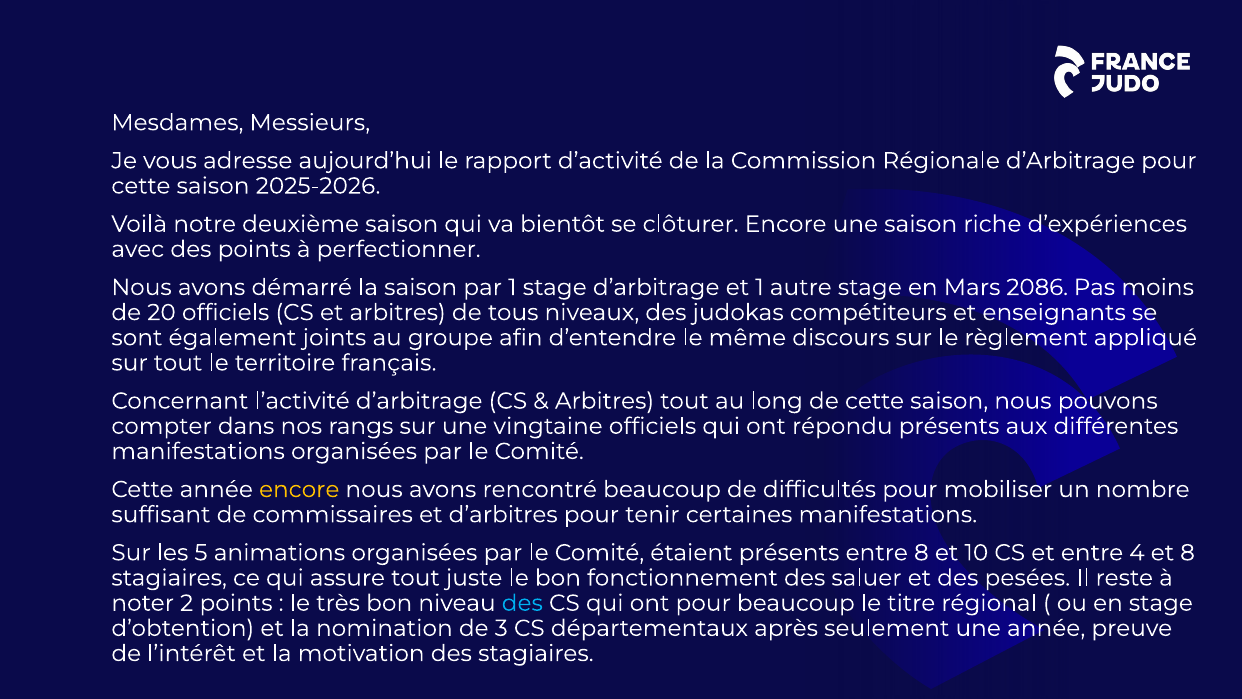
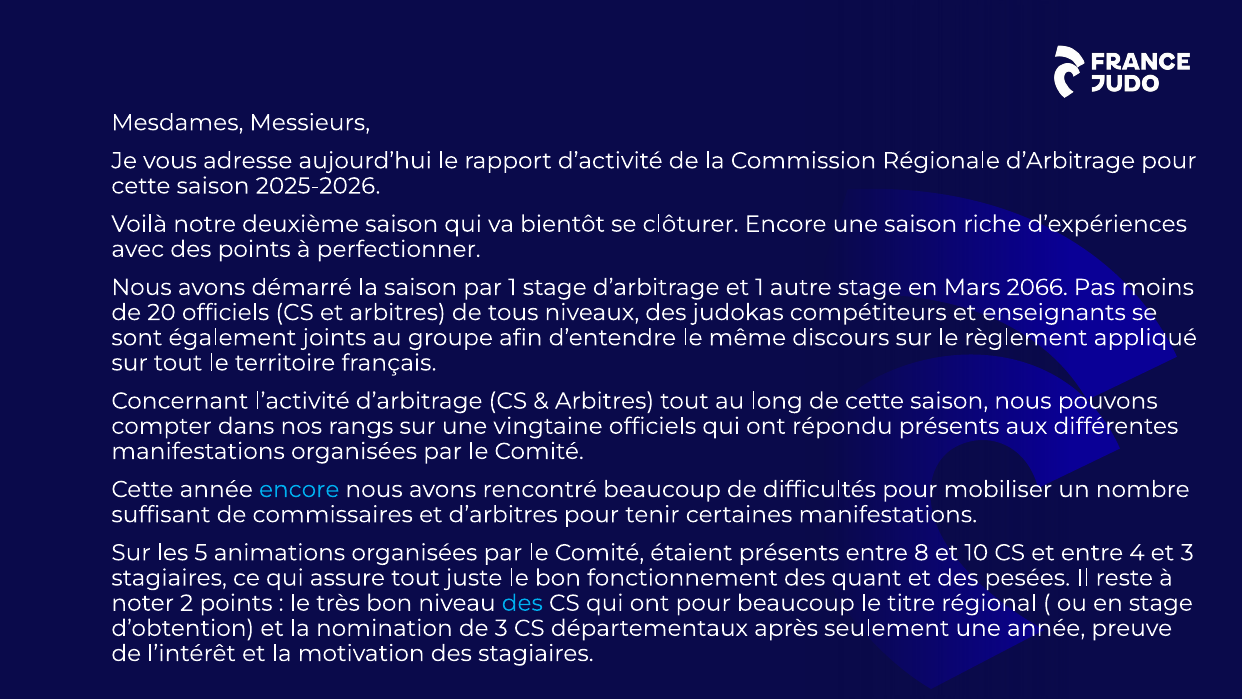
2086: 2086 -> 2066 (1037, 287)
encore colour: yellow -> light blue (299, 489)
et 8: 8 -> 3 (1187, 552)
saluer: saluer -> quant (866, 578)
